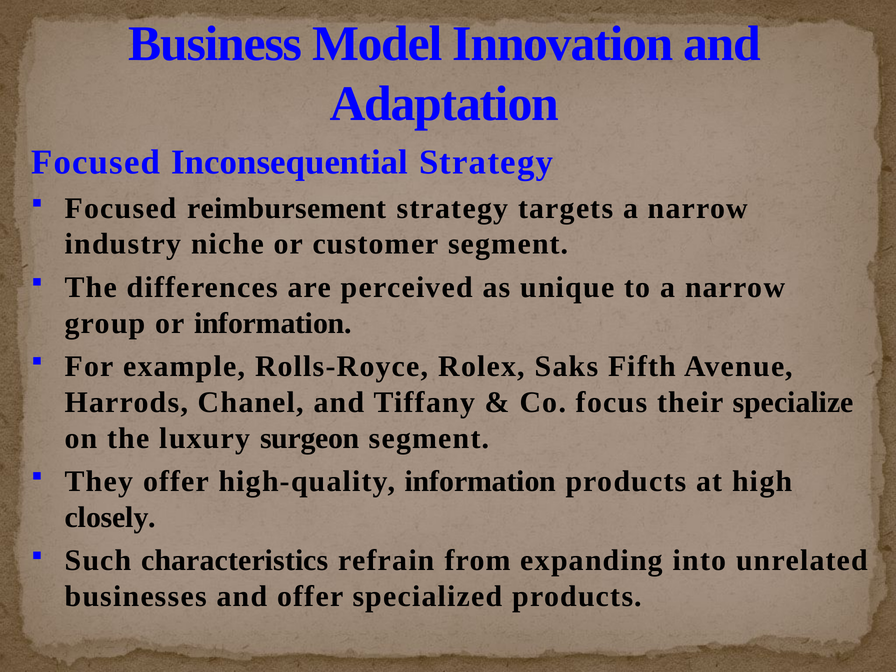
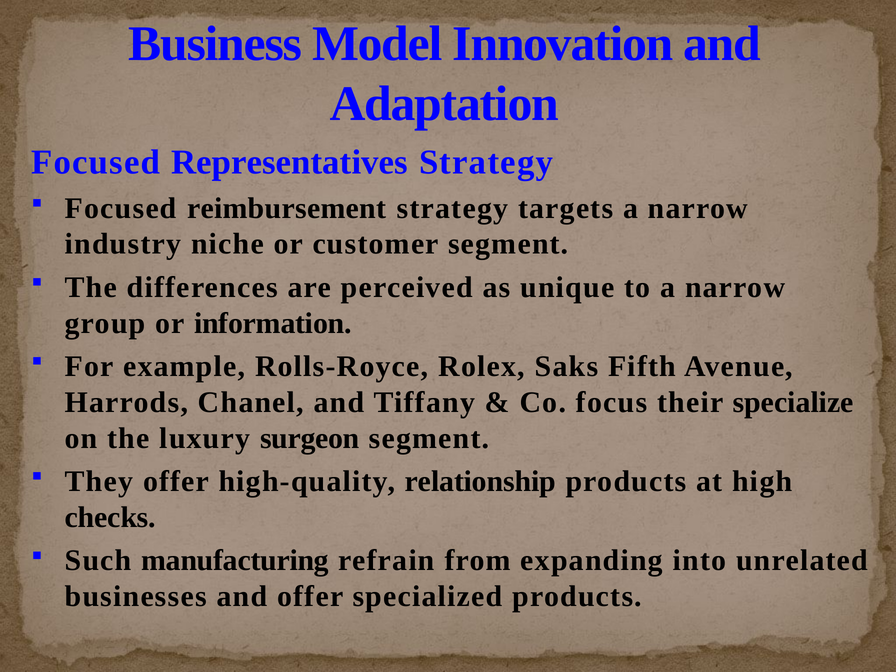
Inconsequential: Inconsequential -> Representatives (290, 162)
high-quality information: information -> relationship (480, 481)
closely: closely -> checks (110, 517)
characteristics: characteristics -> manufacturing (235, 561)
